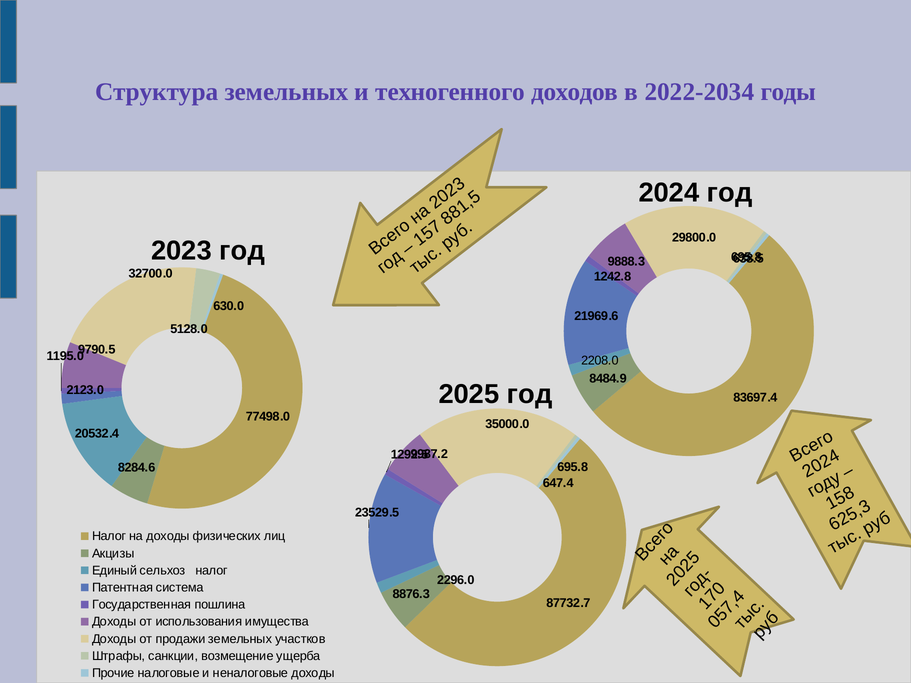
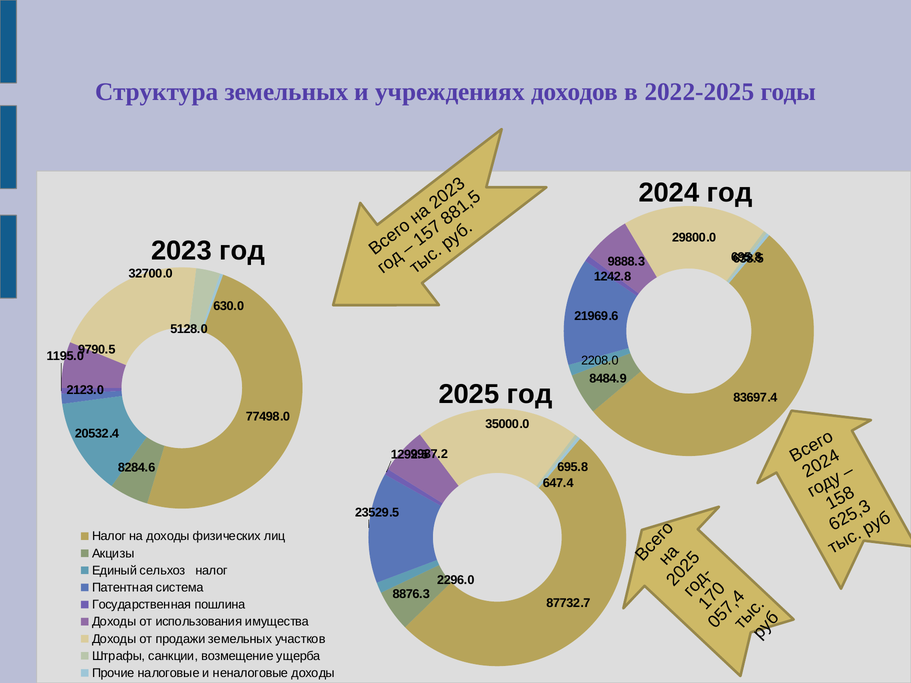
техногенного: техногенного -> учреждениях (450, 92)
2022-2034: 2022-2034 -> 2022-2025 (699, 92)
